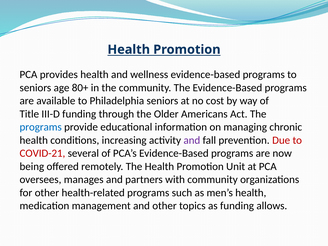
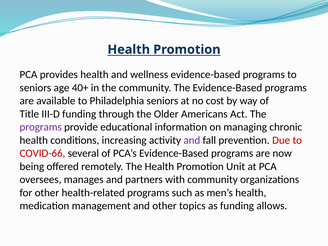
80+: 80+ -> 40+ (80, 88)
programs colour: blue -> purple (41, 127)
COVID-21: COVID-21 -> COVID-66 (42, 153)
